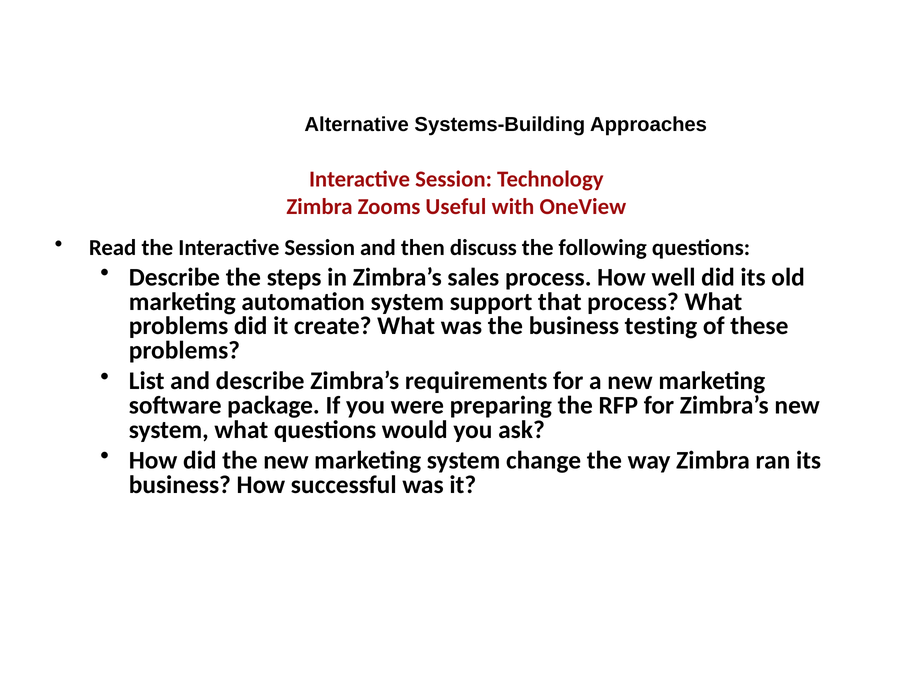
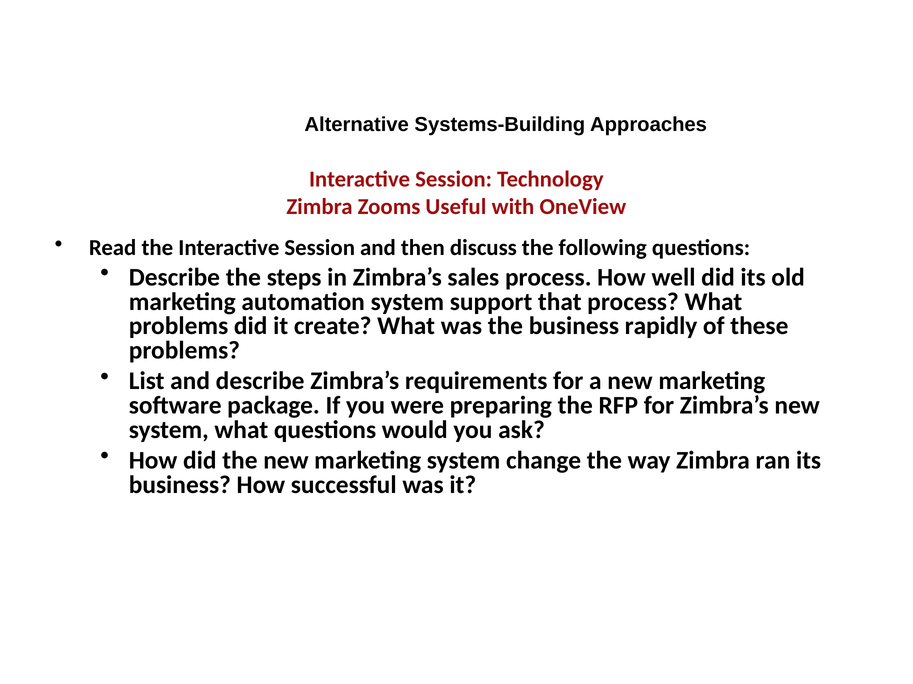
testing: testing -> rapidly (661, 326)
